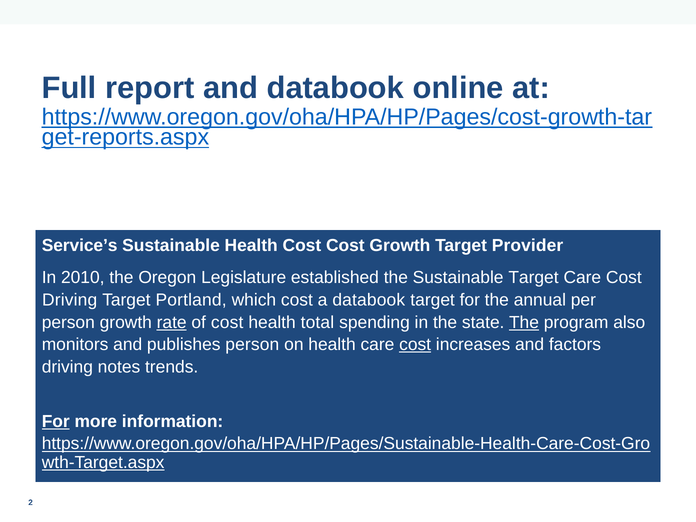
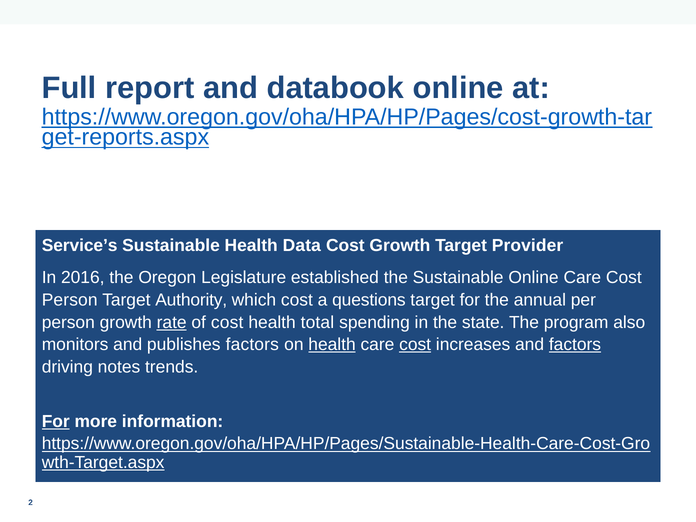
Health Cost: Cost -> Data (302, 246)
2010: 2010 -> 2016 (83, 278)
Sustainable Target: Target -> Online (533, 278)
Driving: Driving -> Person (70, 300)
Portland: Portland -> Authority (191, 300)
a databook: databook -> questions (369, 300)
The underline: present -> none (524, 322)
publishes person: person -> factors (252, 345)
health underline: none -> present (332, 345)
factors underline: none -> present (575, 345)
